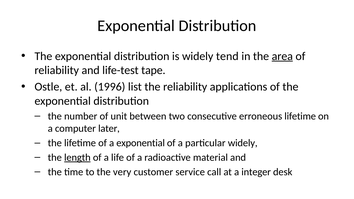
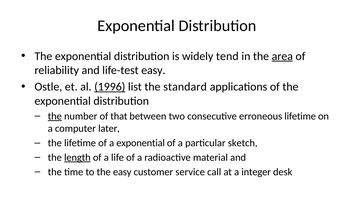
life-test tape: tape -> easy (153, 70)
1996 underline: none -> present (110, 87)
the reliability: reliability -> standard (185, 87)
the underline: none -> present (55, 116)
unit: unit -> that (119, 116)
particular widely: widely -> sketch (243, 143)
the very: very -> easy (122, 172)
